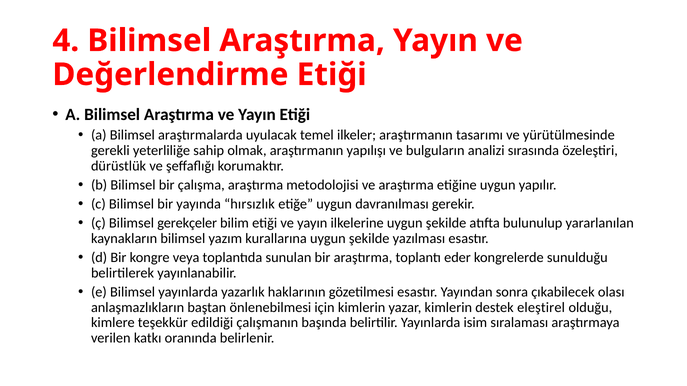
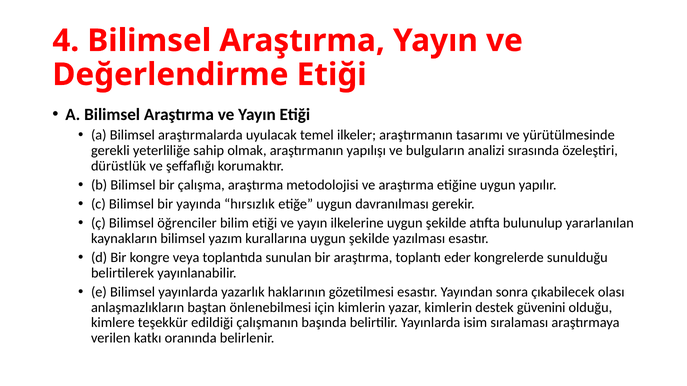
gerekçeler: gerekçeler -> öğrenciler (187, 223)
eleştirel: eleştirel -> güvenini (541, 308)
